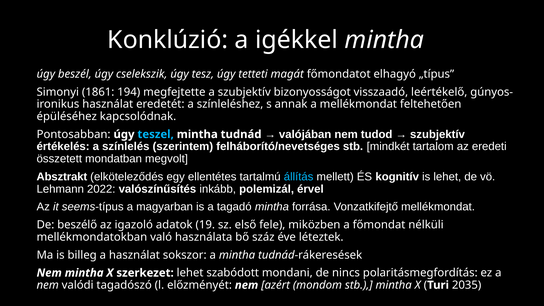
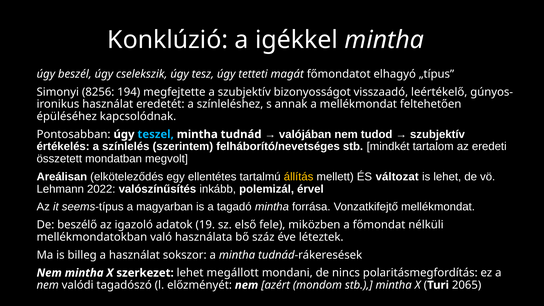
1861: 1861 -> 8256 (98, 92)
Absztrakt: Absztrakt -> Areálisan (62, 177)
állítás colour: light blue -> yellow (299, 177)
kognitív: kognitív -> változat (397, 177)
szabódott: szabódott -> megállott (233, 273)
2035: 2035 -> 2065 (467, 285)
